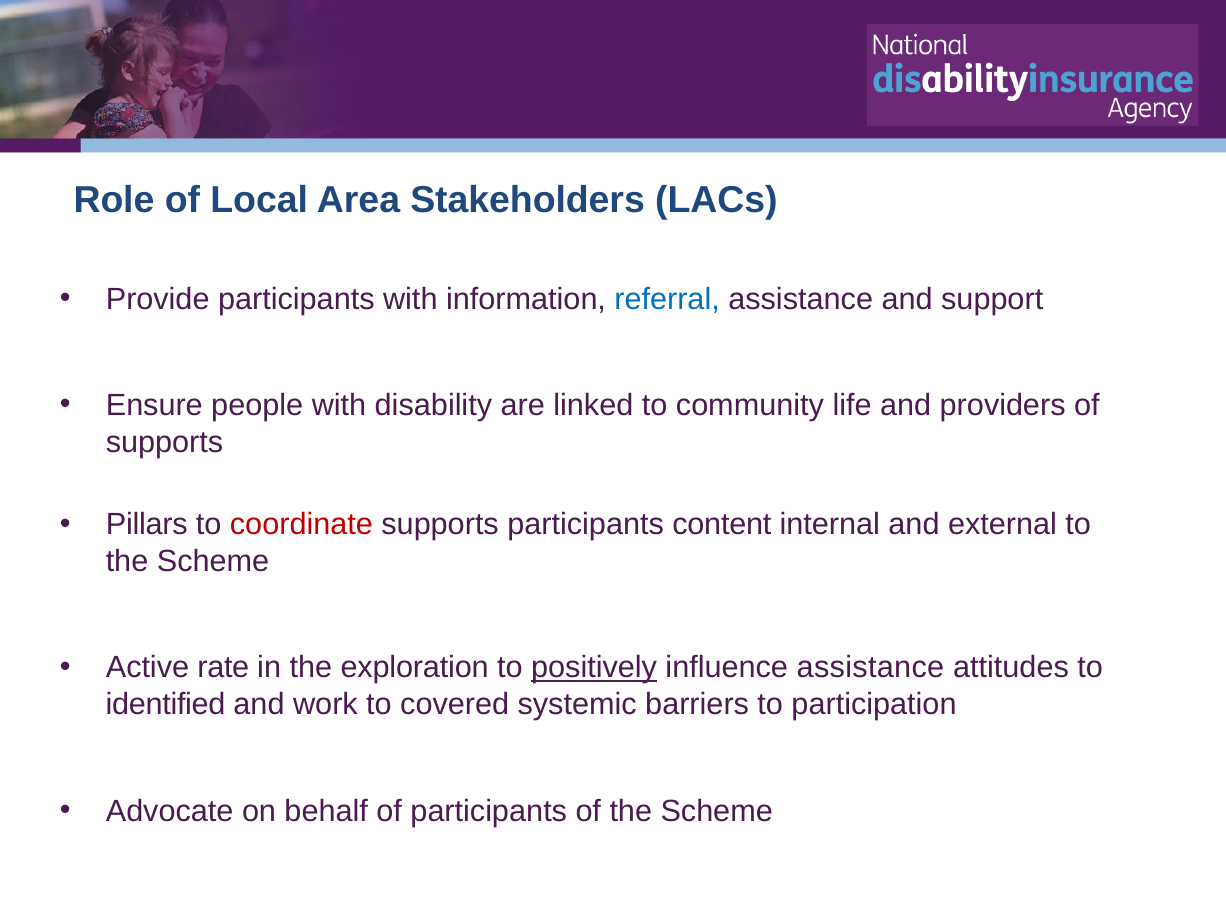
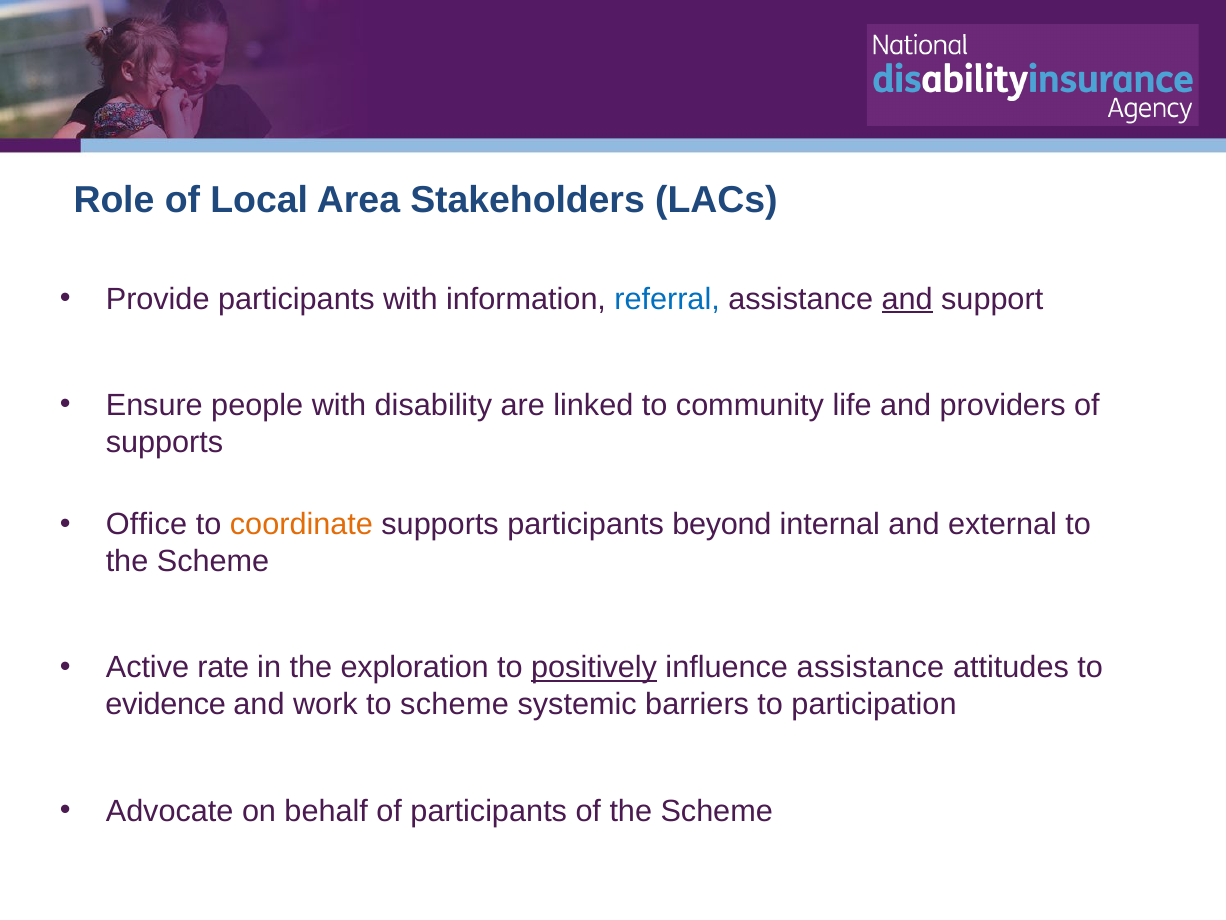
and underline: none -> present (907, 299)
Pillars: Pillars -> Office (147, 524)
coordinate colour: red -> orange (301, 524)
content: content -> beyond (722, 524)
identified: identified -> evidence (166, 704)
to covered: covered -> scheme (455, 704)
